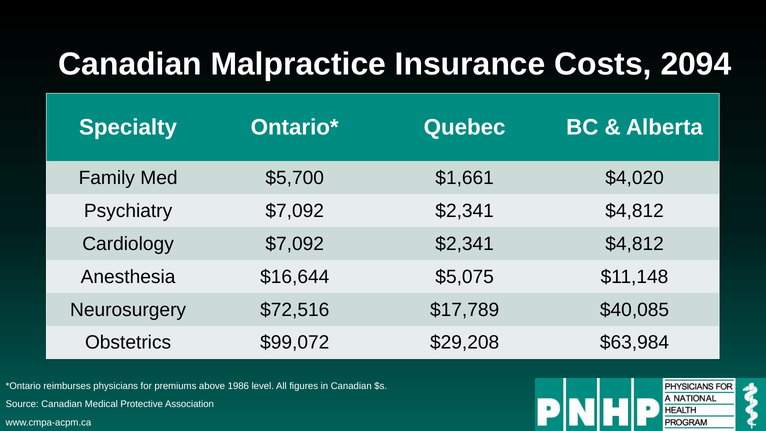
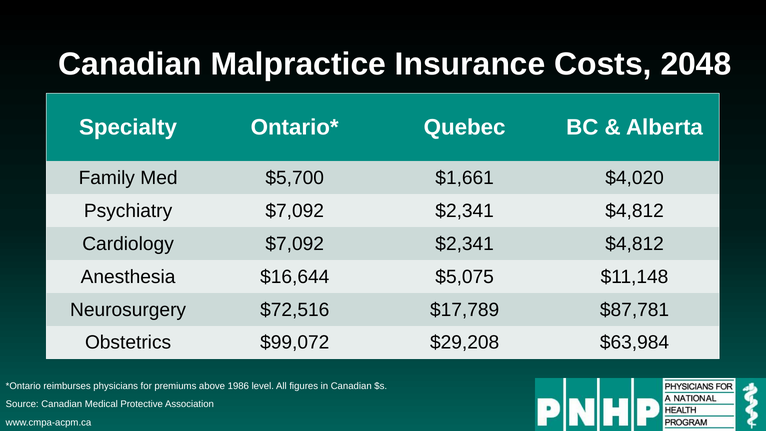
2094: 2094 -> 2048 (696, 64)
$40,085: $40,085 -> $87,781 (635, 310)
